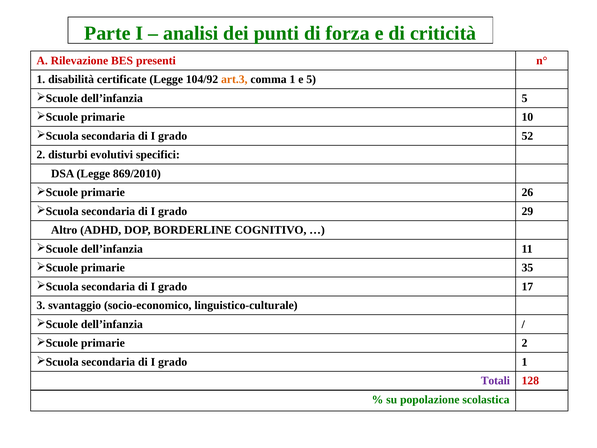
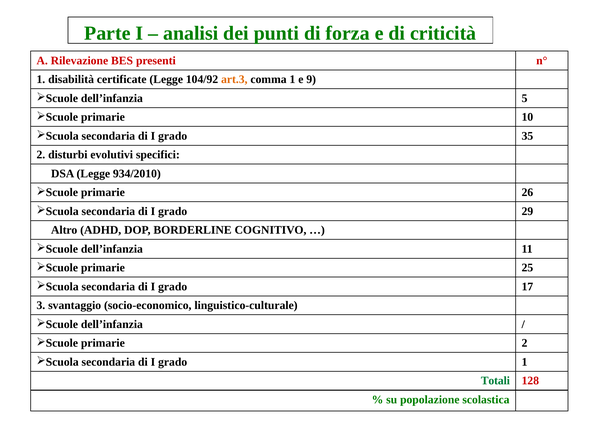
e 5: 5 -> 9 (311, 79)
52: 52 -> 35 (527, 136)
869/2010: 869/2010 -> 934/2010 (137, 174)
35: 35 -> 25 (527, 268)
Totali colour: purple -> green (495, 381)
